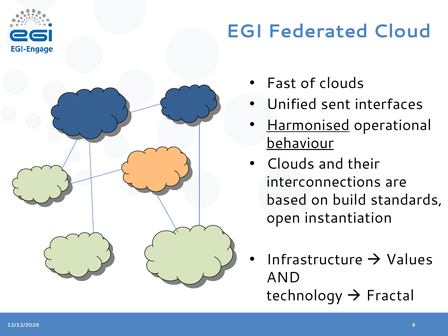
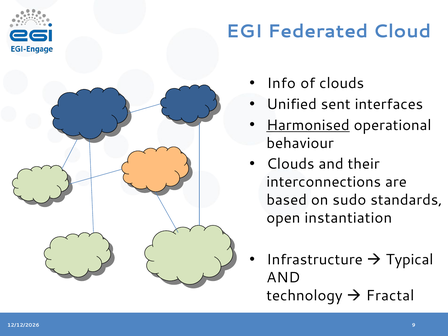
Fast: Fast -> Info (281, 83)
behaviour underline: present -> none (300, 143)
build: build -> sudo (349, 200)
Values: Values -> Typical (410, 260)
